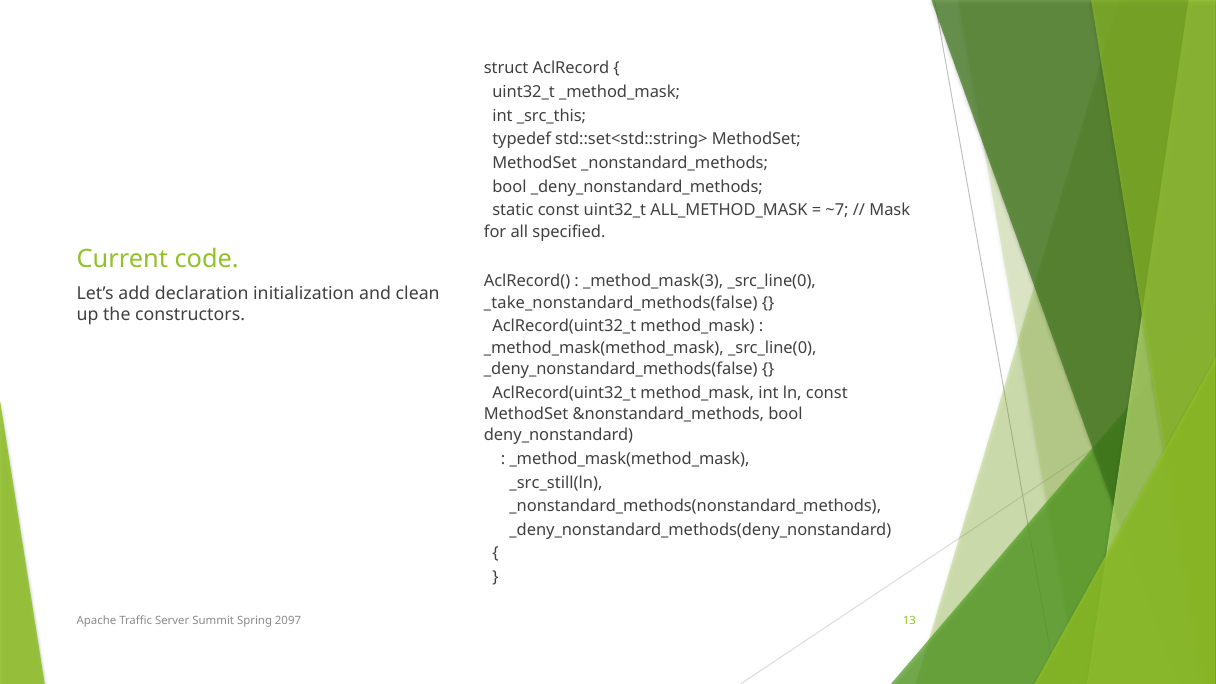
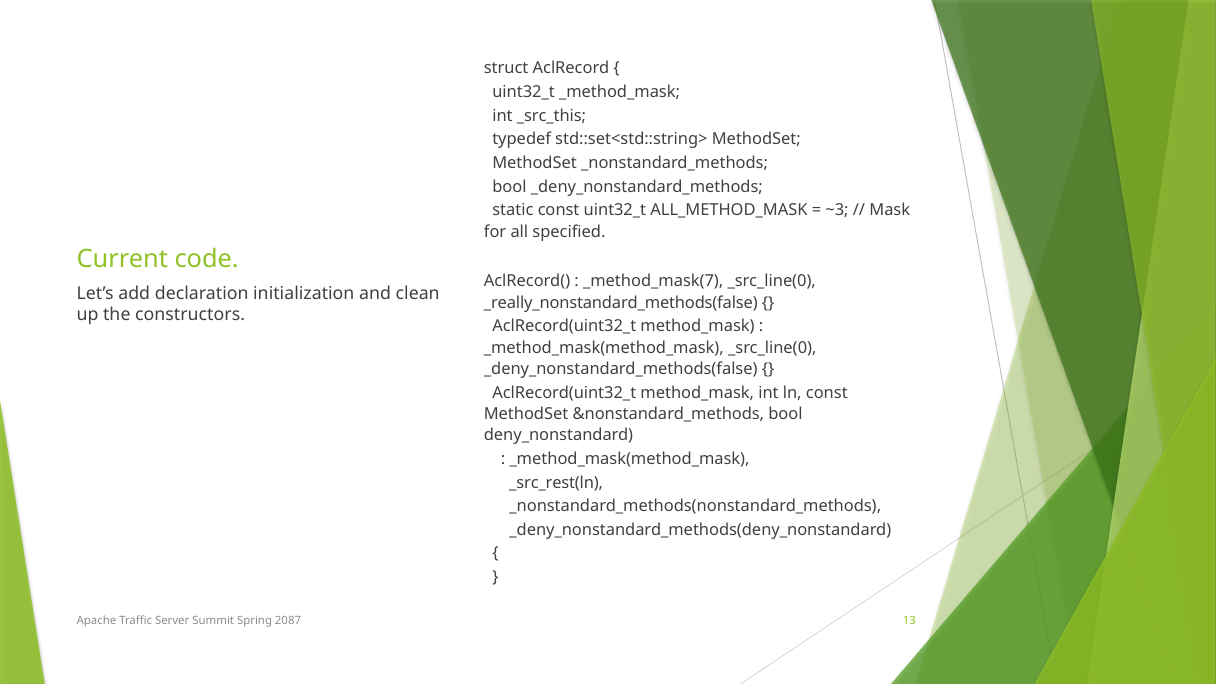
~7: ~7 -> ~3 (837, 210)
_method_mask(3: _method_mask(3 -> _method_mask(7 (653, 281)
_take_nonstandard_methods(false: _take_nonstandard_methods(false -> _really_nonstandard_methods(false (621, 303)
_src_still(ln: _src_still(ln -> _src_rest(ln (556, 483)
2097: 2097 -> 2087 (288, 621)
